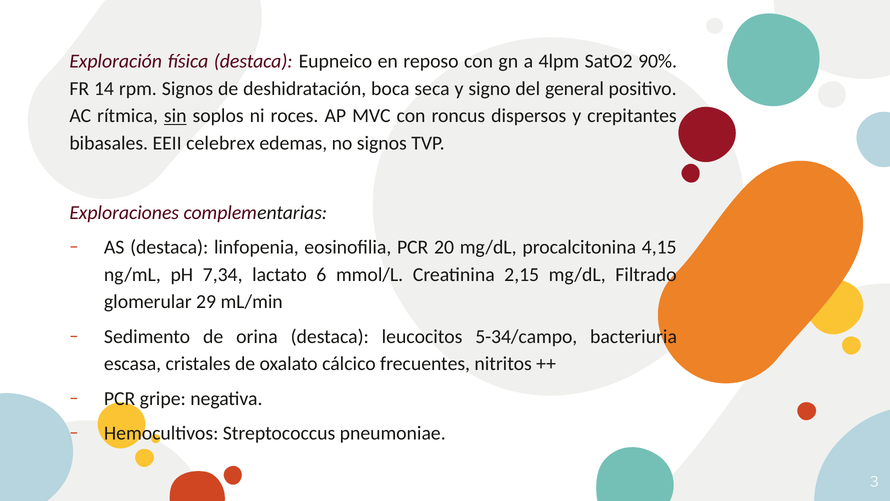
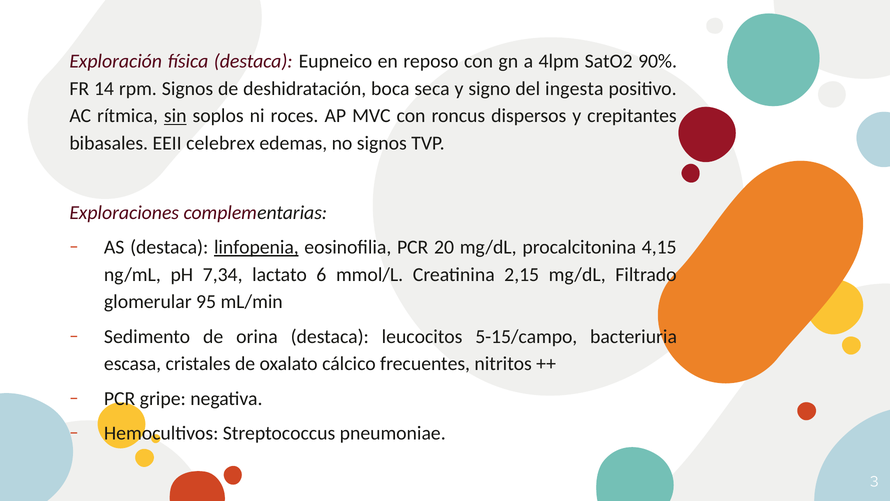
general: general -> ingesta (574, 89)
linfopenia underline: none -> present (256, 247)
29: 29 -> 95 (206, 302)
5-34/campo: 5-34/campo -> 5-15/campo (526, 336)
